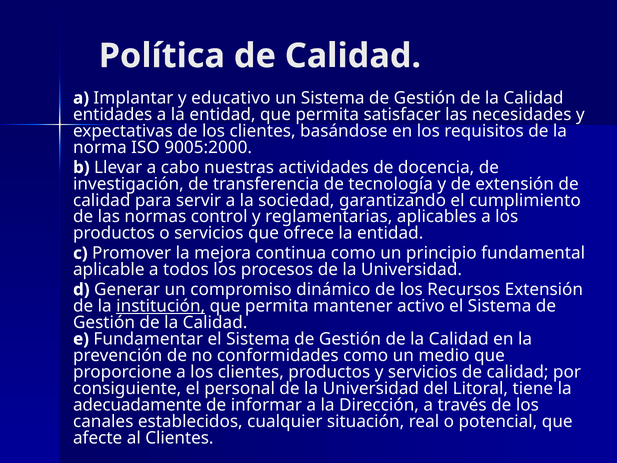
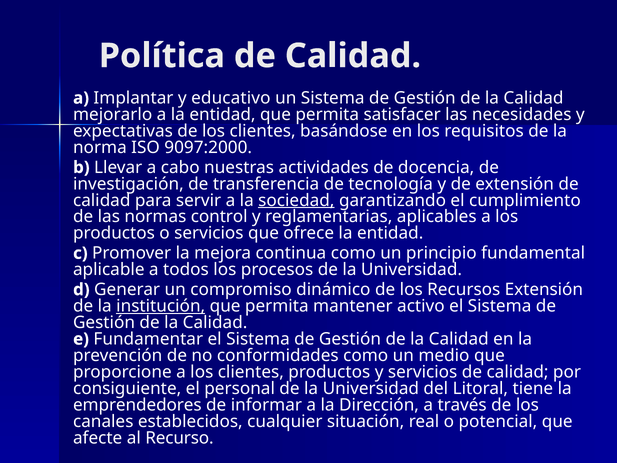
entidades: entidades -> mejorarlo (113, 114)
9005:2000: 9005:2000 -> 9097:2000 (208, 147)
sociedad underline: none -> present (296, 200)
adecuadamente: adecuadamente -> emprendedores (137, 405)
al Clientes: Clientes -> Recurso (179, 438)
